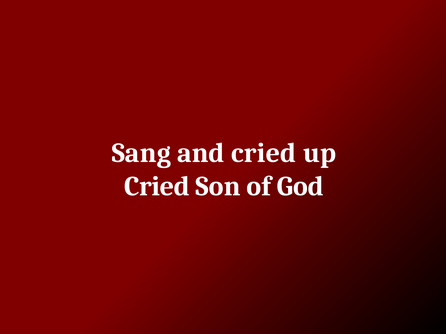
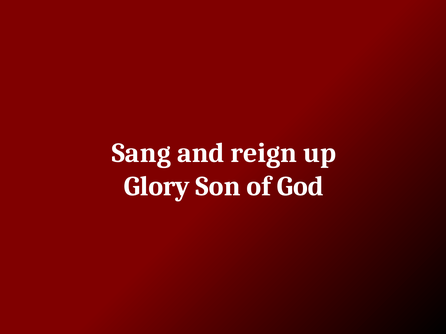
and cried: cried -> reign (264, 153)
Cried: Cried -> Glory (157, 187)
